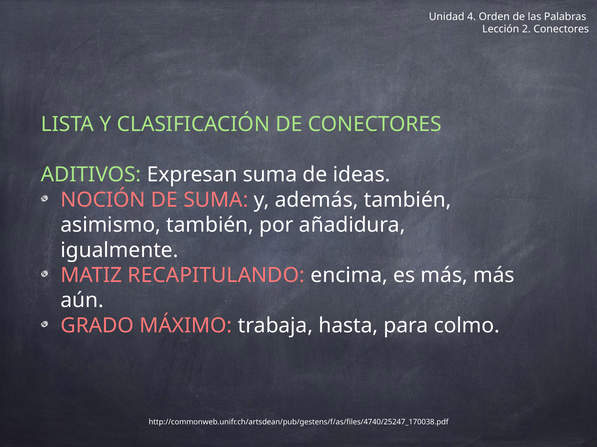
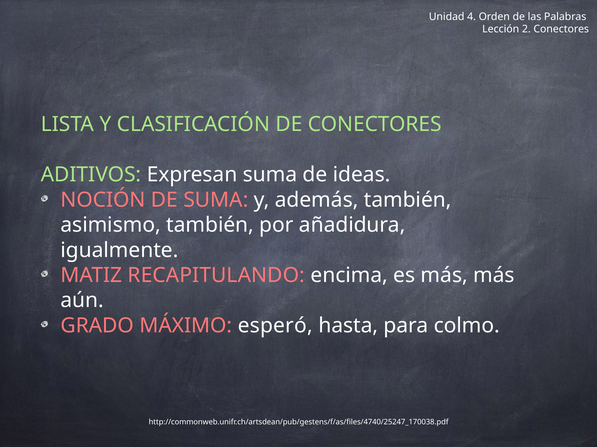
trabaja: trabaja -> esperó (275, 326)
